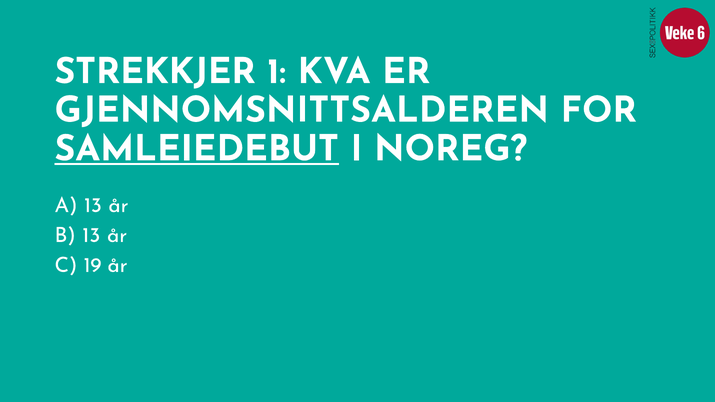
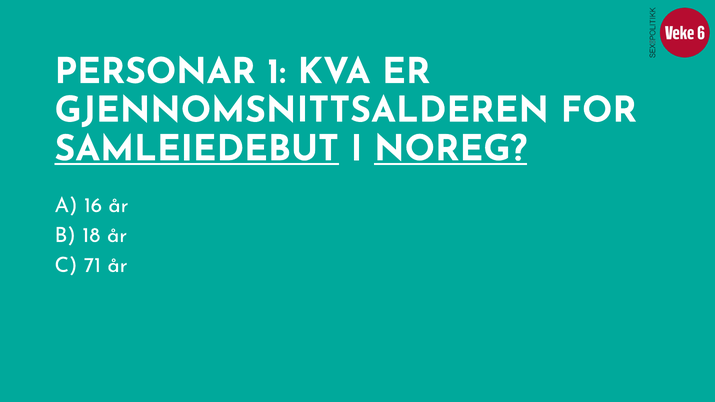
STREKKJER: STREKKJER -> PERSONAR (155, 71)
NOREG underline: none -> present (451, 149)
A 13: 13 -> 16 (93, 205)
B 13: 13 -> 18 (91, 235)
19: 19 -> 71 (92, 265)
